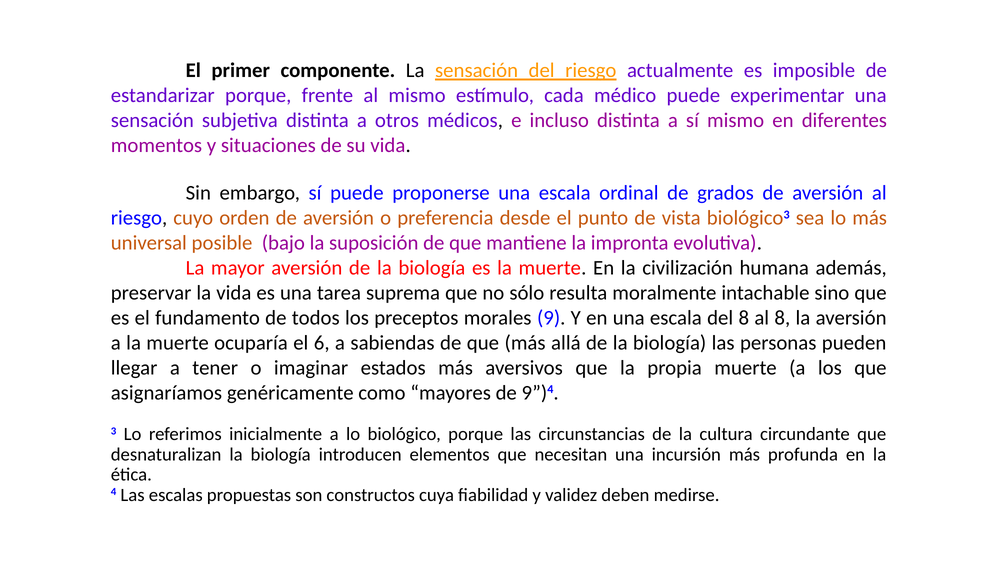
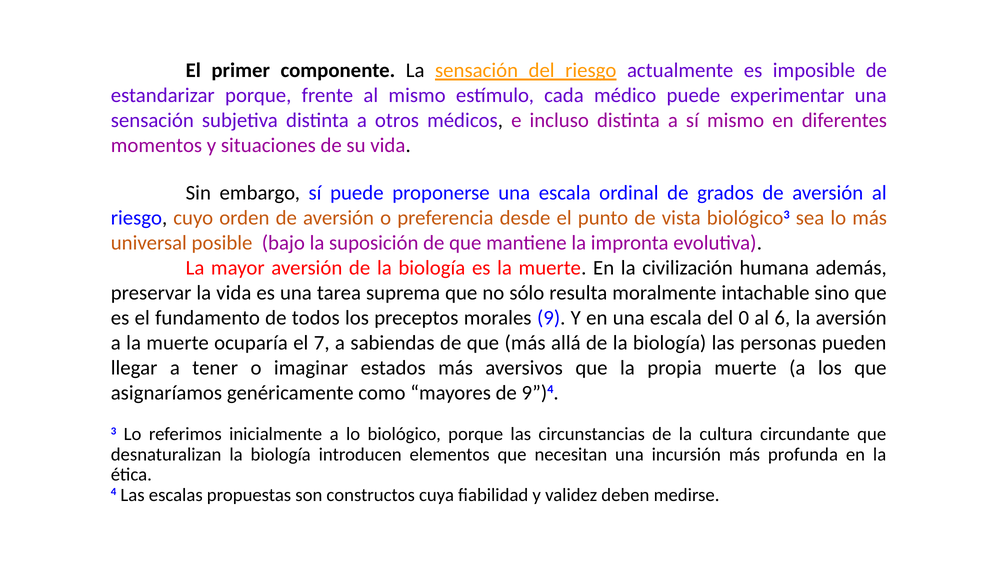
del 8: 8 -> 0 (744, 318)
al 8: 8 -> 6 (782, 318)
6: 6 -> 7 (322, 342)
